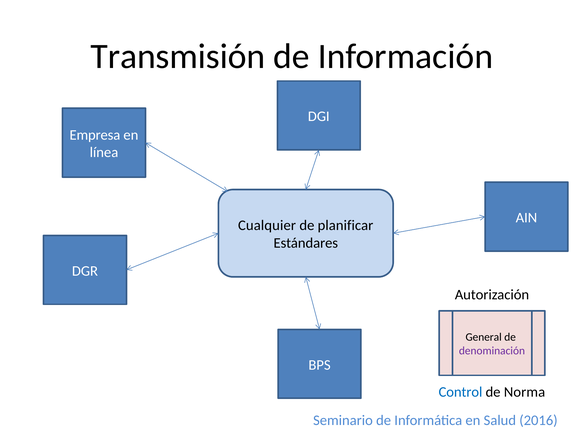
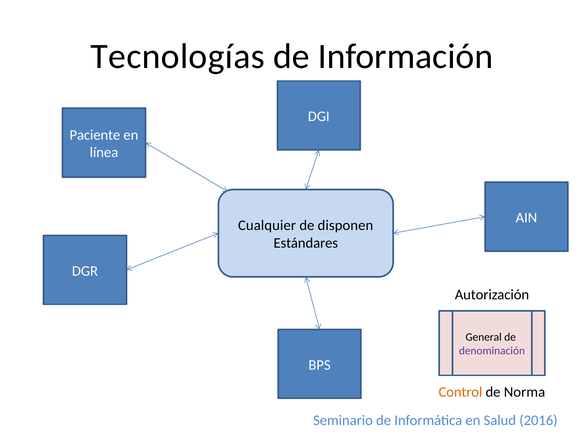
Transmisión: Transmisión -> Tecnologías (178, 57)
Empresa: Empresa -> Paciente (95, 135)
planificar: planificar -> disponen (345, 225)
Control colour: blue -> orange (460, 392)
